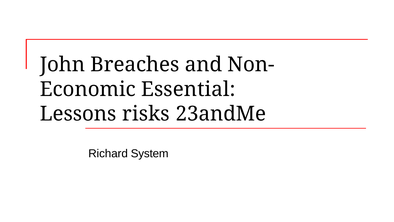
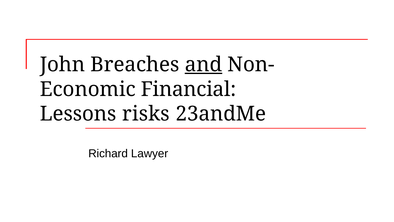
and underline: none -> present (203, 64)
Essential: Essential -> Financial (188, 89)
System: System -> Lawyer (150, 153)
